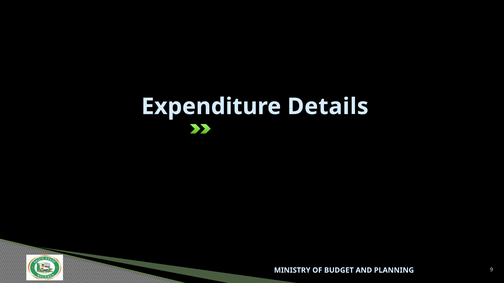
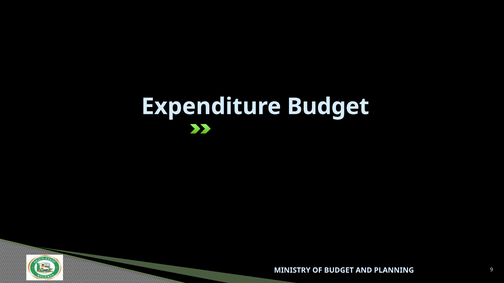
Expenditure Details: Details -> Budget (328, 107)
